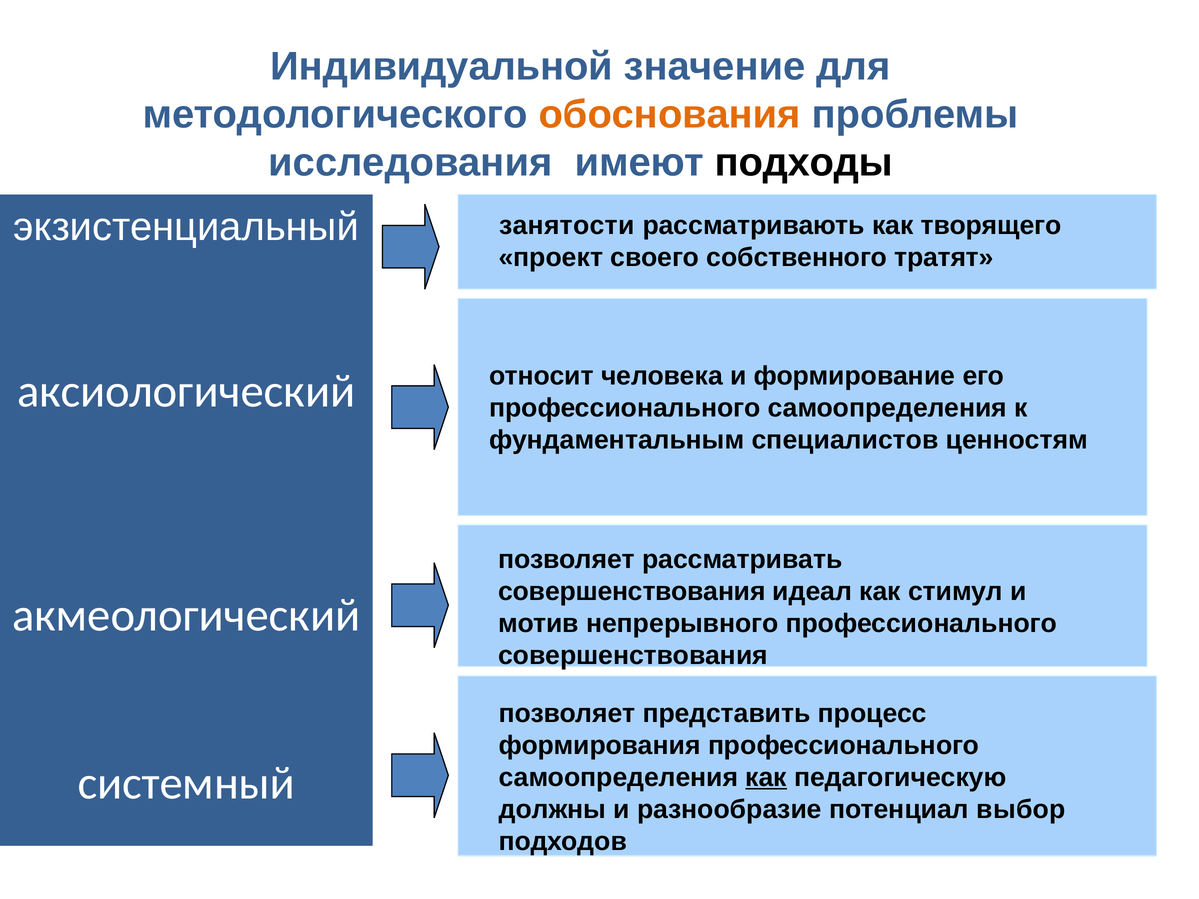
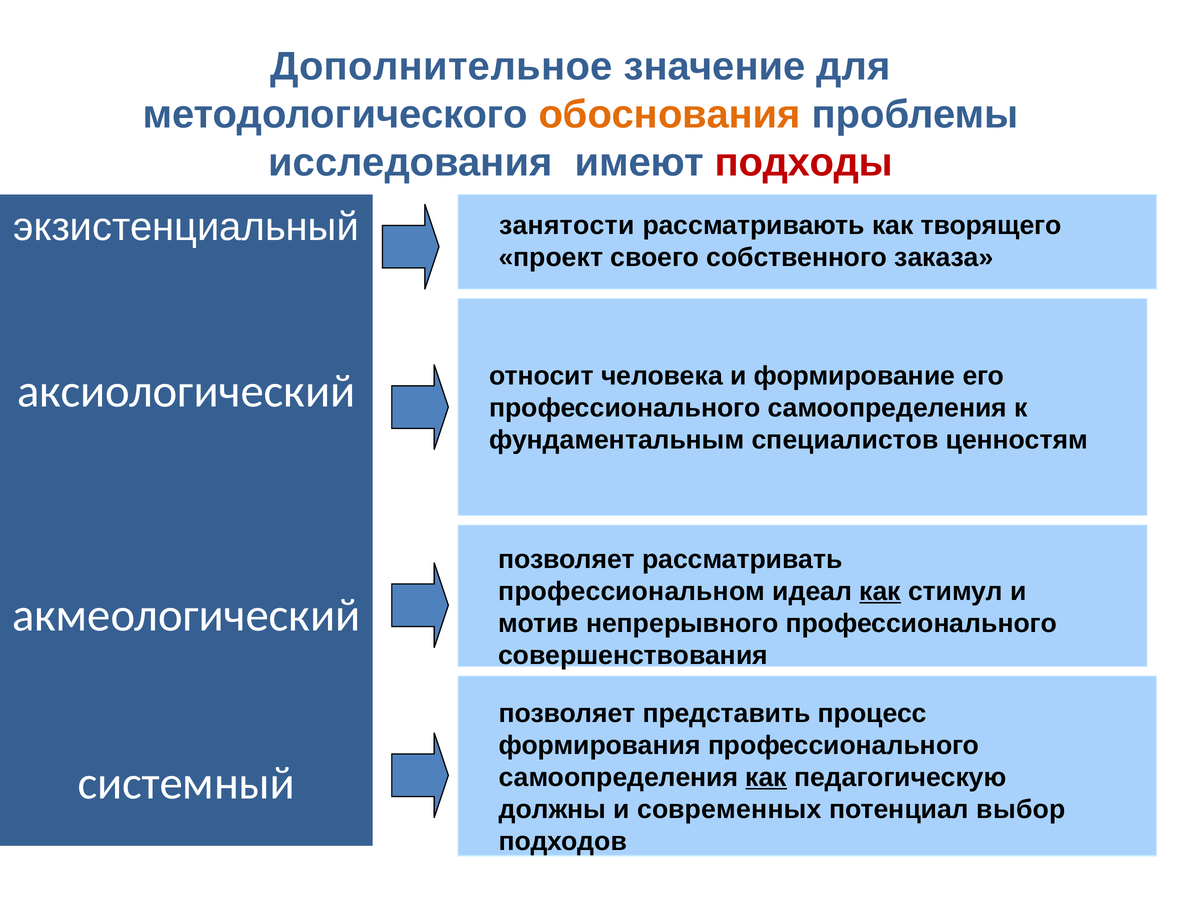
Индивидуальной: Индивидуальной -> Дополнительное (441, 67)
подходы colour: black -> red (804, 163)
тратят: тратят -> заказа (944, 257)
совершенствования: совершенствования -> профессиональном (632, 592)
как underline: none -> present (880, 592)
разнообразие: разнообразие -> современных (729, 810)
